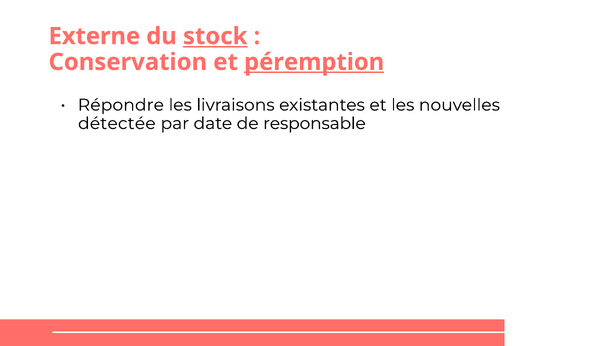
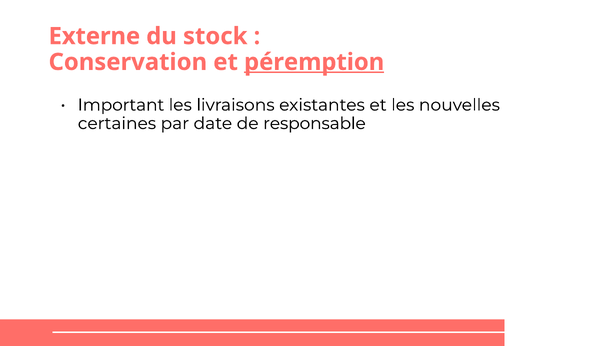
stock underline: present -> none (215, 36)
Répondre: Répondre -> Important (121, 105)
détectée: détectée -> certaines (117, 123)
